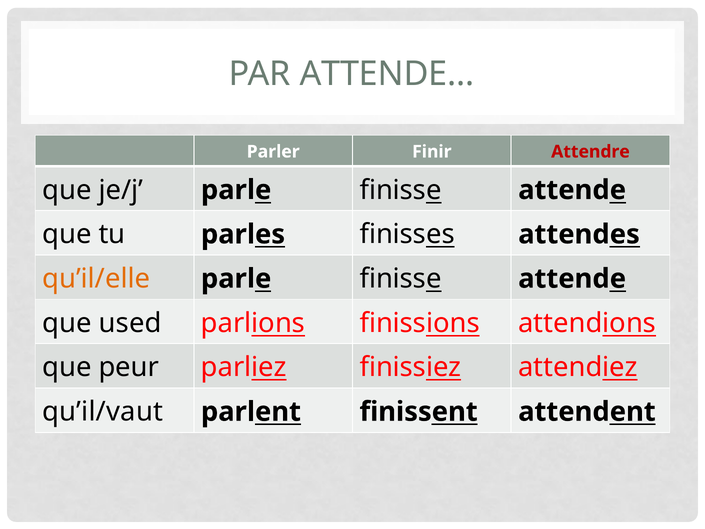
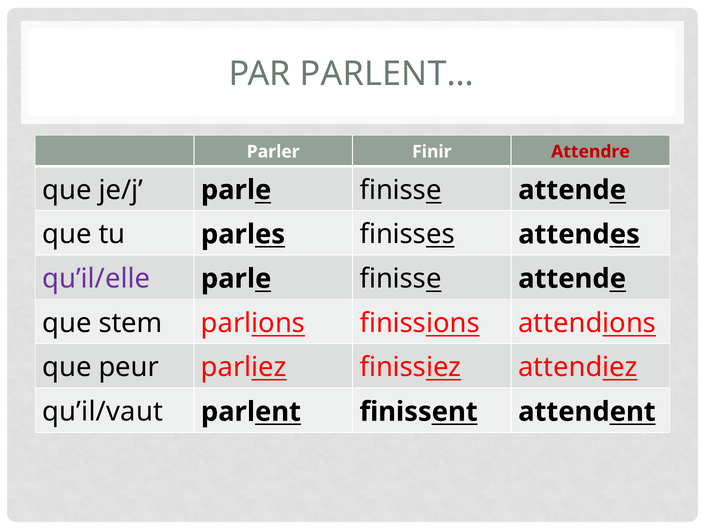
ATTENDE…: ATTENDE… -> PARLENT… (387, 74)
qu’il/elle colour: orange -> purple (96, 279)
used: used -> stem (130, 323)
